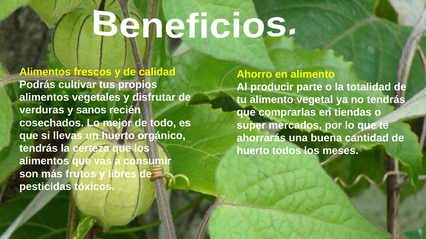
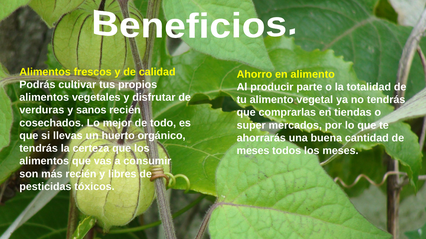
huerto: huerto -> meses (253, 151)
más frutos: frutos -> recién (81, 174)
